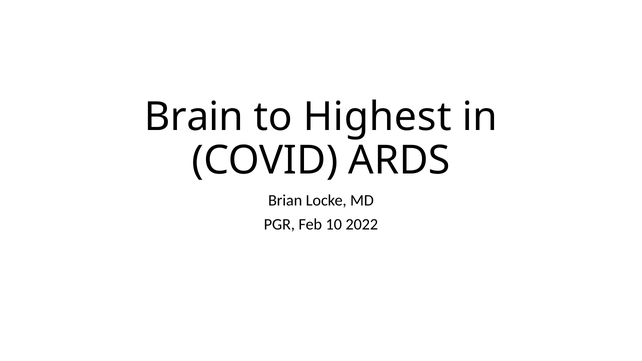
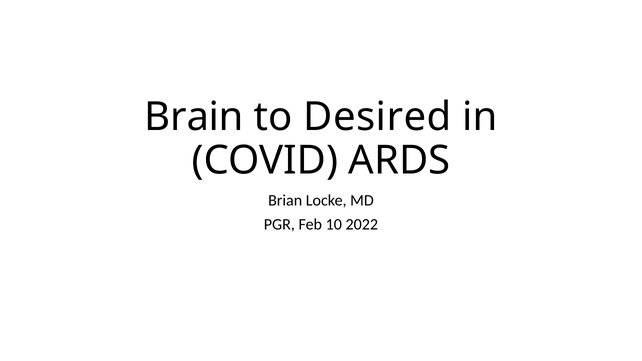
Highest: Highest -> Desired (377, 117)
